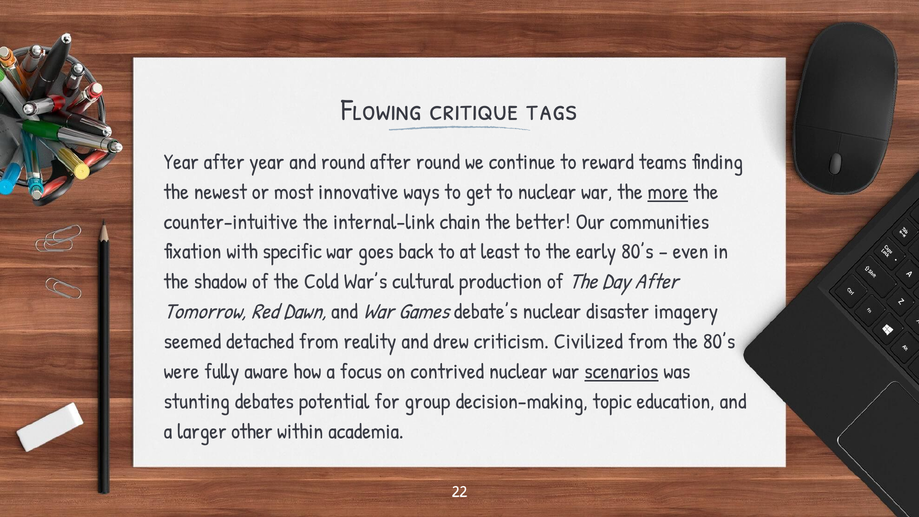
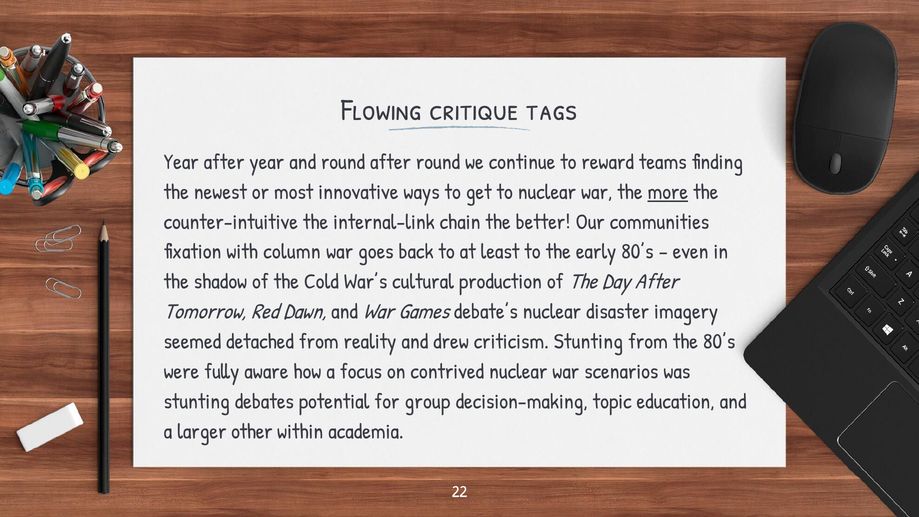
specific: specific -> column (292, 252)
criticism Civilized: Civilized -> Stunting (588, 342)
scenarios underline: present -> none (621, 371)
